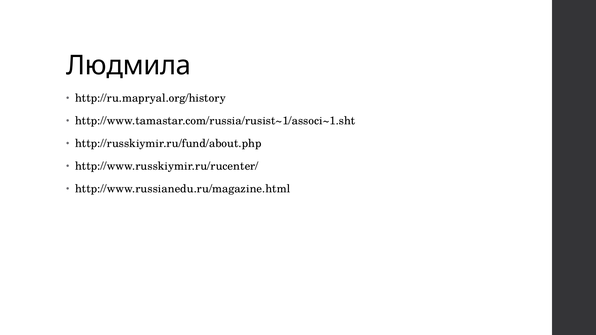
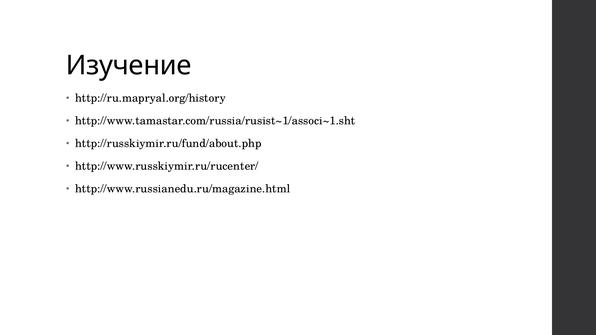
Людмила: Людмила -> Изучение (129, 66)
